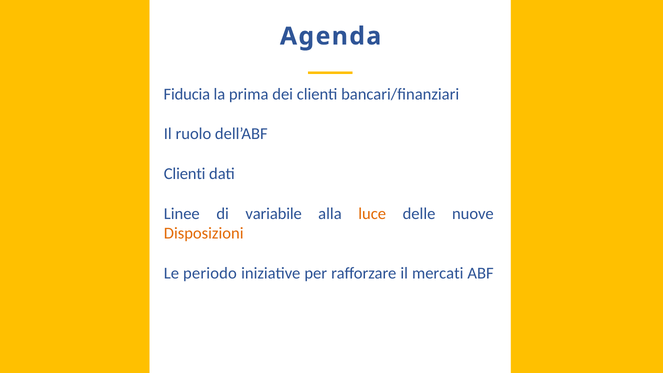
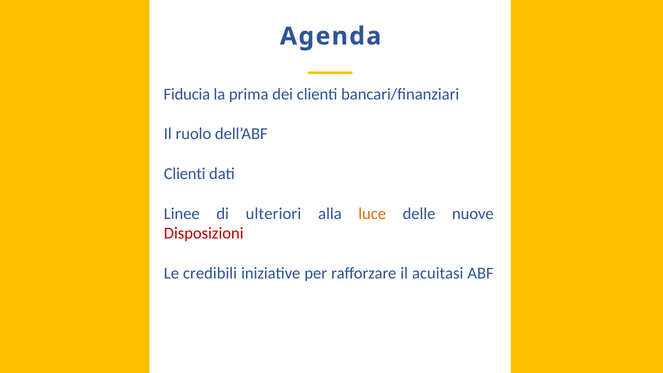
variabile: variabile -> ulteriori (273, 213)
Disposizioni colour: orange -> red (204, 233)
periodo: periodo -> credibili (210, 273)
mercati: mercati -> acuitasi (438, 273)
